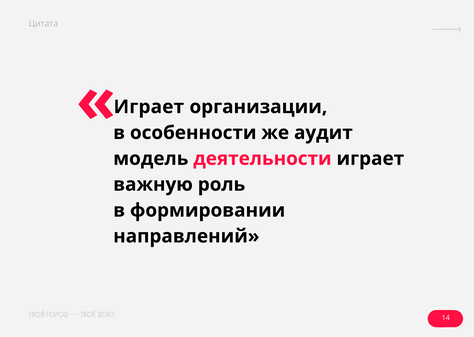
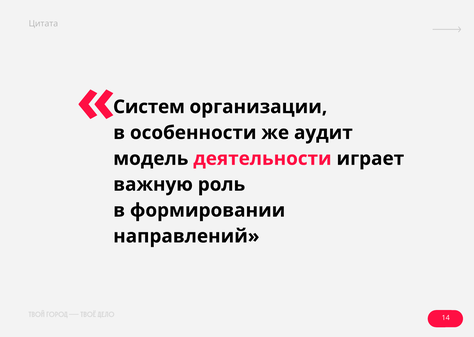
Играет: Играет -> Систем (149, 107)
